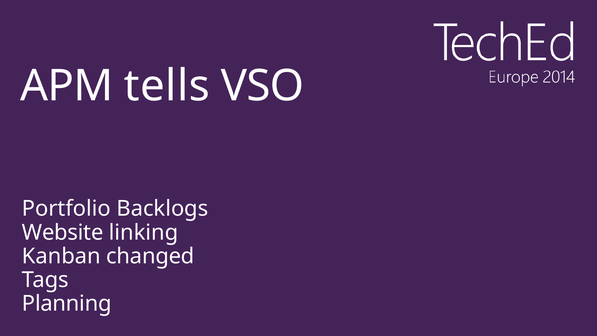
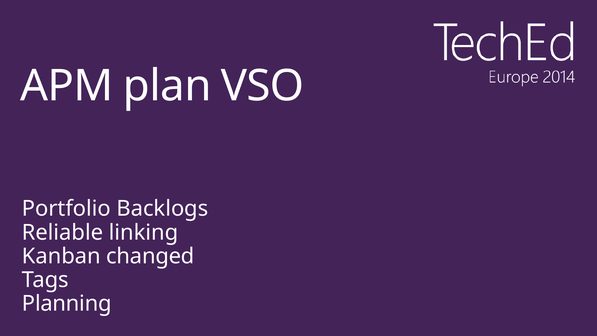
tells: tells -> plan (167, 86)
Website: Website -> Reliable (63, 232)
